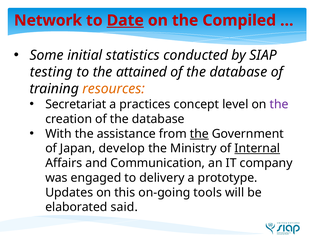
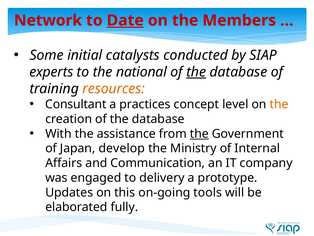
Compiled: Compiled -> Members (239, 20)
statistics: statistics -> catalysts (133, 55)
testing: testing -> experts (51, 72)
attained: attained -> national (141, 72)
the underline: none -> present (196, 72)
Secretariat: Secretariat -> Consultant (76, 104)
the colour: purple -> orange (279, 104)
Internal underline: present -> none (257, 148)
said: said -> fully (124, 207)
